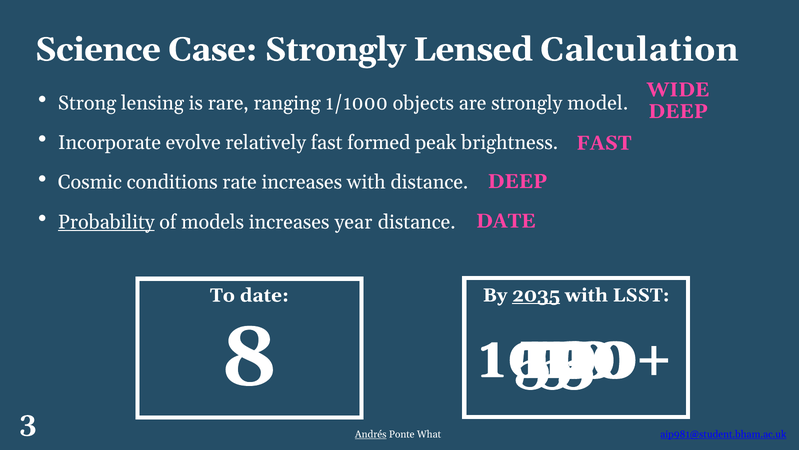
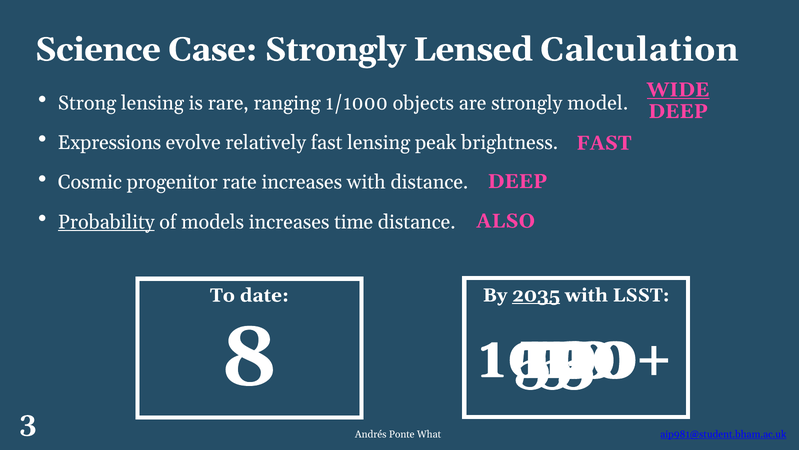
WIDE underline: none -> present (678, 90)
Incorporate: Incorporate -> Expressions (110, 143)
fast formed: formed -> lensing (379, 143)
conditions: conditions -> progenitor (172, 182)
year: year -> time (354, 222)
DATE: DATE -> ALSO (506, 221)
Andrés underline: present -> none (371, 434)
